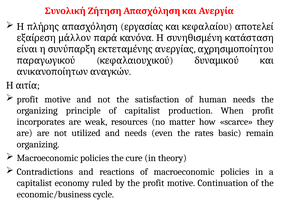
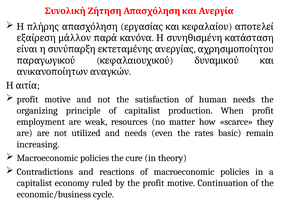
incorporates: incorporates -> employment (41, 122)
organizing: organizing -> increasing (38, 145)
